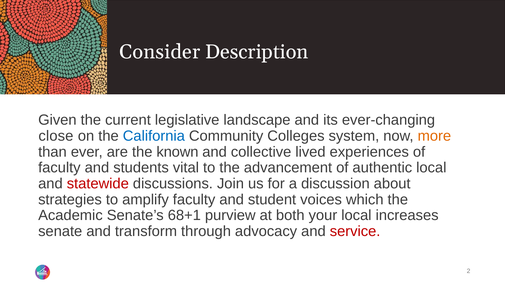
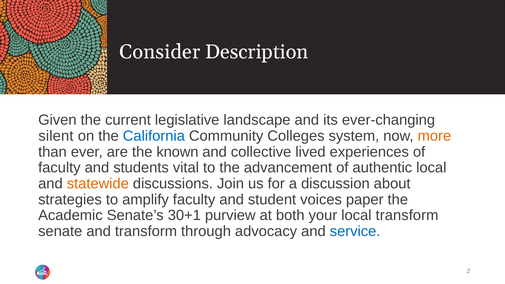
close: close -> silent (56, 136)
statewide colour: red -> orange (98, 184)
which: which -> paper (365, 200)
68+1: 68+1 -> 30+1 (184, 216)
local increases: increases -> transform (407, 216)
service colour: red -> blue (355, 231)
